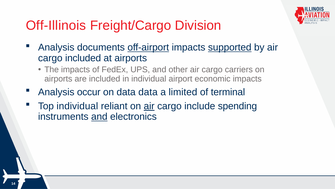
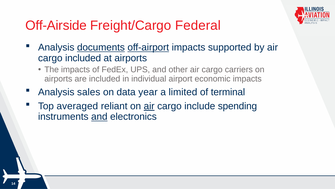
Off-Illinois: Off-Illinois -> Off-Airside (56, 25)
Division: Division -> Federal (198, 25)
documents underline: none -> present (101, 47)
supported underline: present -> none (230, 47)
occur: occur -> sales (89, 92)
data data: data -> year (148, 92)
Top individual: individual -> averaged (77, 106)
